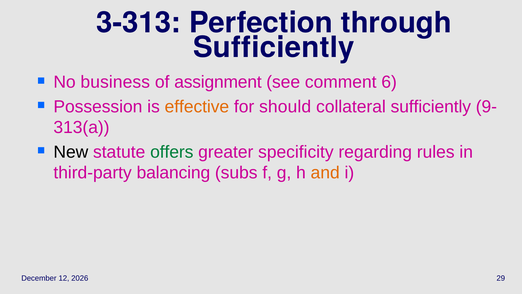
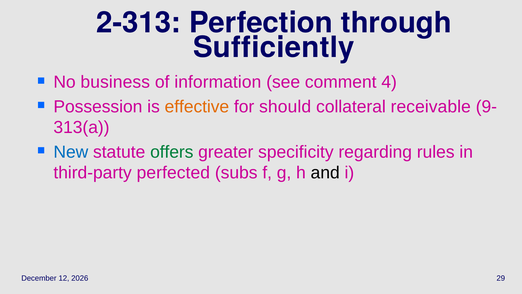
3-313: 3-313 -> 2-313 (139, 23)
assignment: assignment -> information (218, 82)
6: 6 -> 4 (389, 82)
collateral sufficiently: sufficiently -> receivable (431, 107)
New colour: black -> blue (71, 152)
balancing: balancing -> perfected (173, 173)
and colour: orange -> black (325, 173)
